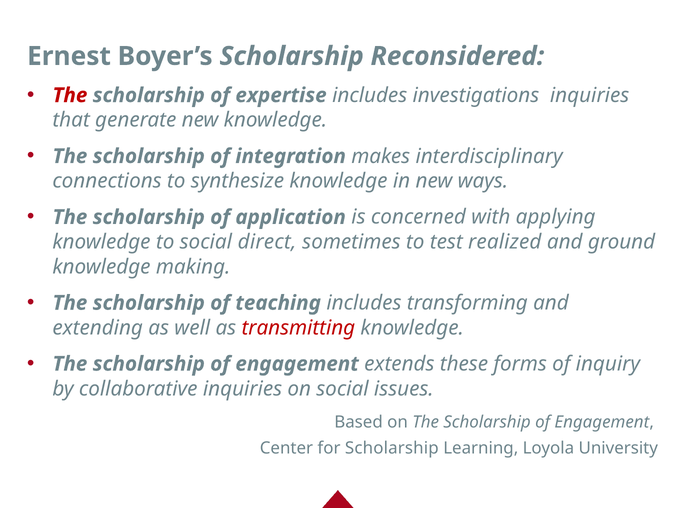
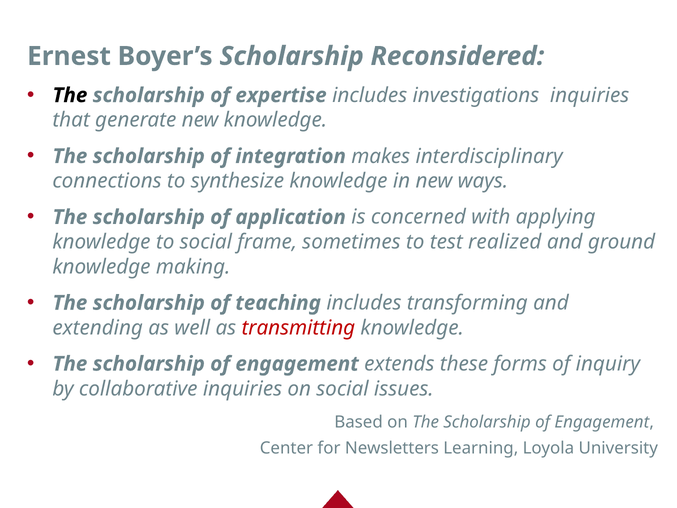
The colour: red -> black (70, 95)
direct: direct -> frame (267, 242)
for Scholarship: Scholarship -> Newsletters (392, 448)
